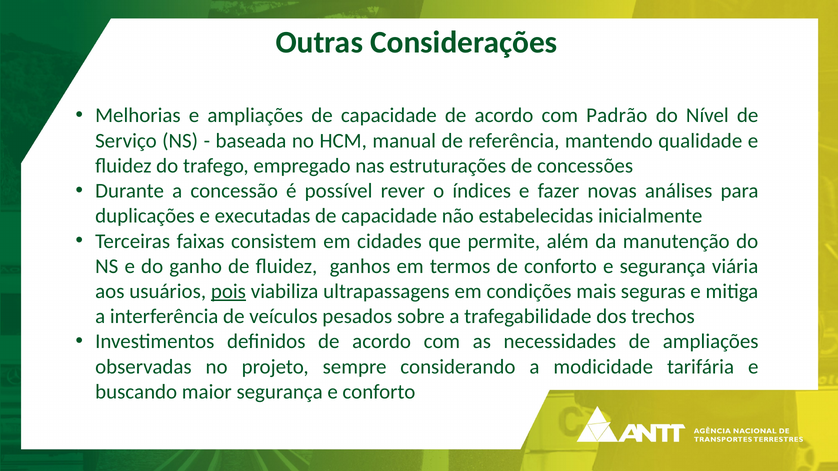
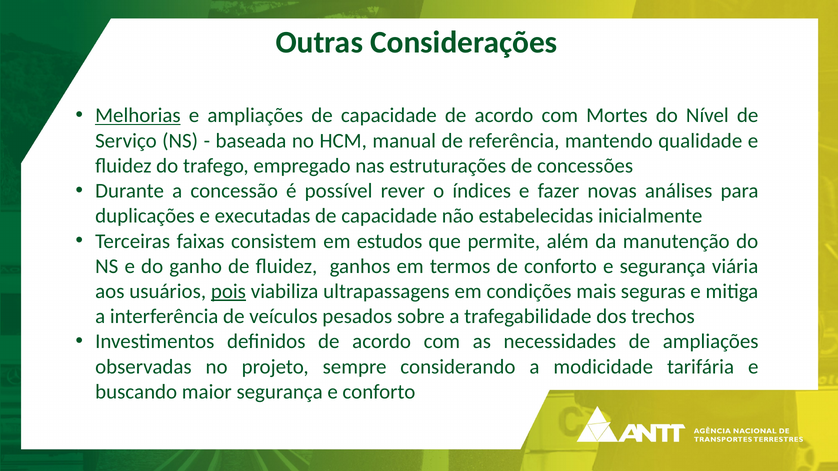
Melhorias underline: none -> present (138, 116)
Padrão: Padrão -> Mortes (617, 116)
cidades: cidades -> estudos (390, 241)
